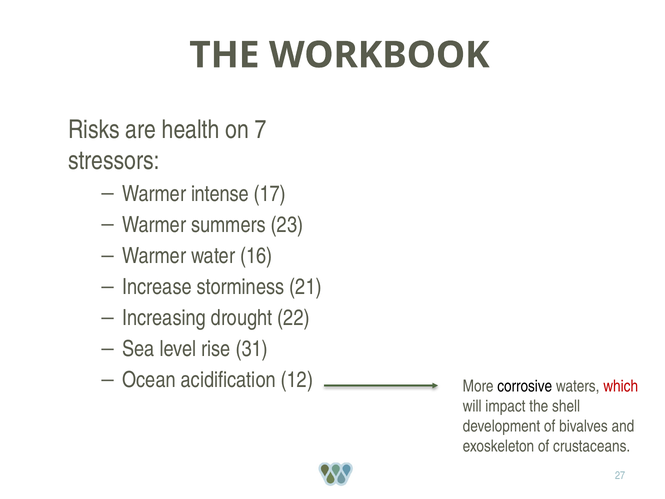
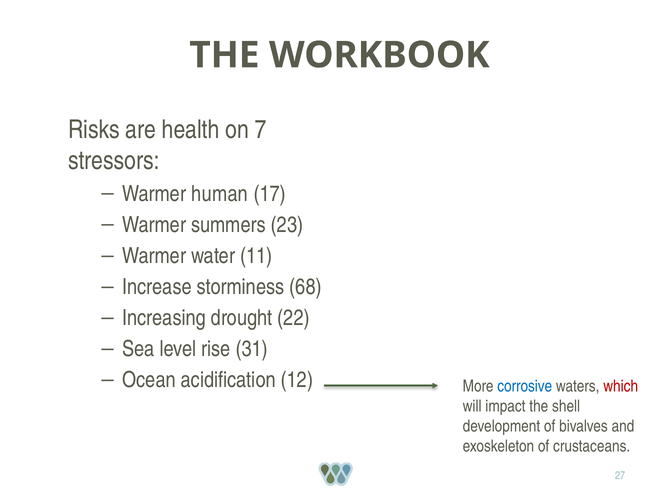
intense: intense -> human (220, 194)
16: 16 -> 11 (256, 256)
21: 21 -> 68 (306, 287)
corrosive colour: black -> blue (525, 386)
